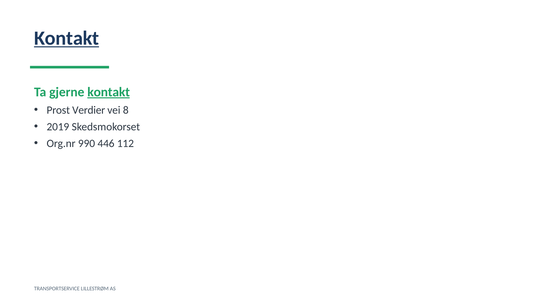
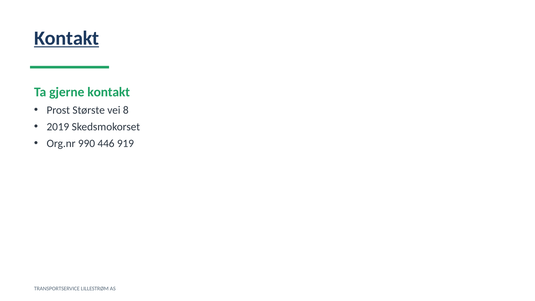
kontakt underline: present -> none (109, 92)
Verdier: Verdier -> Største (89, 110)
112: 112 -> 919 (125, 143)
